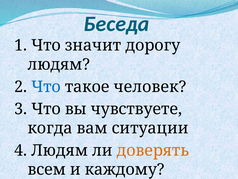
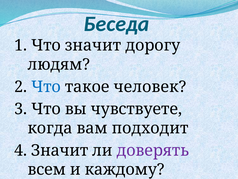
ситуации: ситуации -> подходит (150, 128)
4 Людям: Людям -> Значит (60, 150)
доверять colour: orange -> purple (153, 150)
